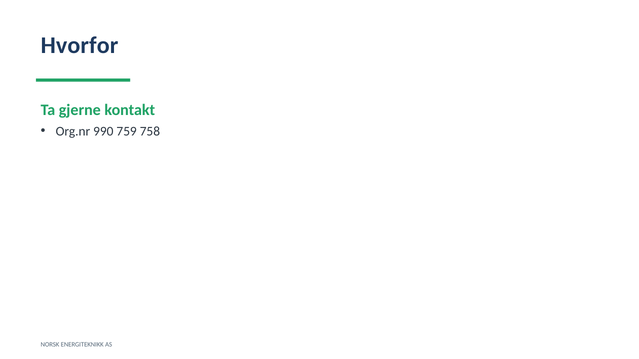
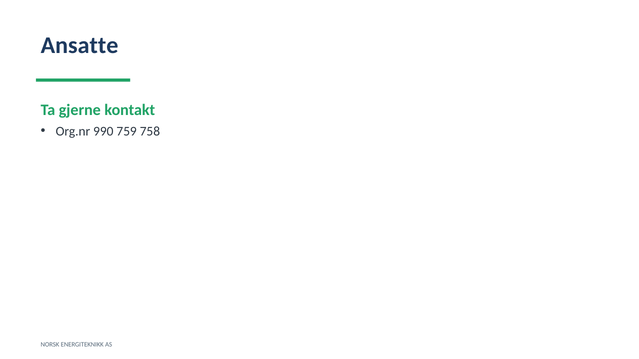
Hvorfor: Hvorfor -> Ansatte (80, 46)
